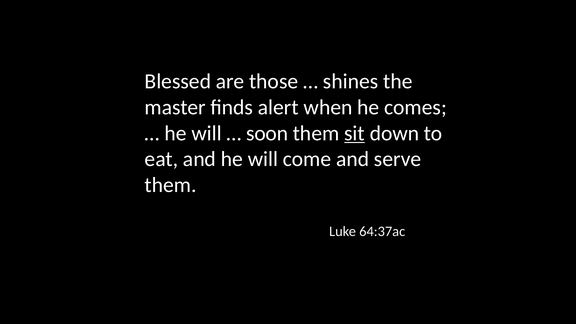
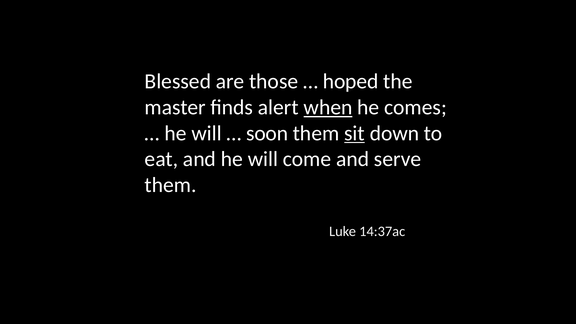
shines: shines -> hoped (351, 81)
when underline: none -> present (328, 107)
64:37ac: 64:37ac -> 14:37ac (382, 231)
